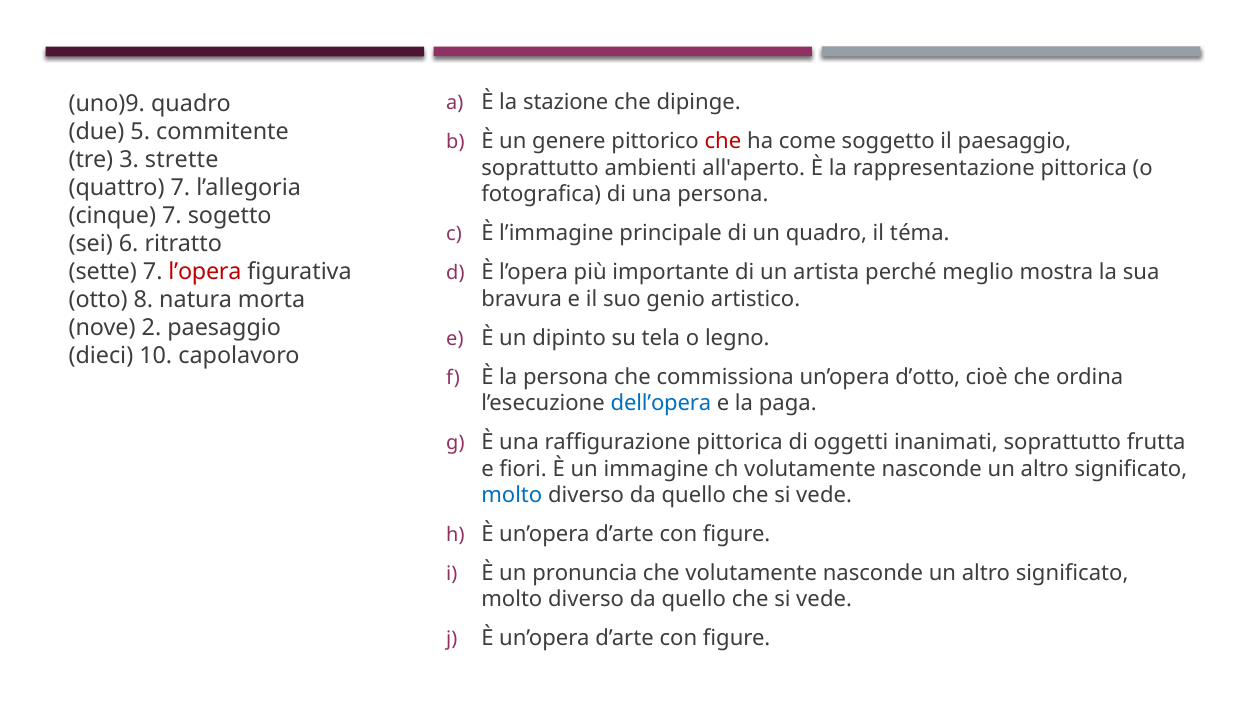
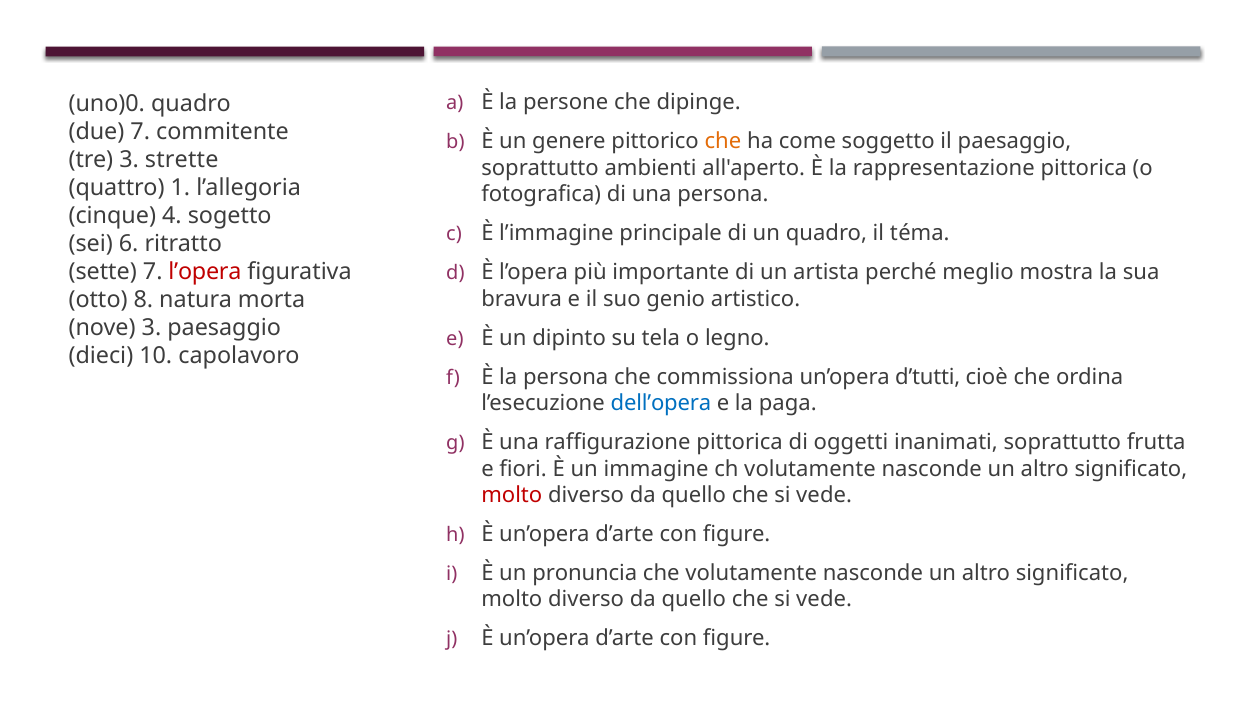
uno)9: uno)9 -> uno)0 (107, 103)
stazione: stazione -> persone (566, 102)
due 5: 5 -> 7 (140, 131)
che colour: red -> orange (723, 141)
quattro 7: 7 -> 1 (180, 187)
cinque 7: 7 -> 4 (172, 215)
nove 2: 2 -> 3 (152, 328)
d’otto: d’otto -> d’tutti (928, 377)
molto colour: blue -> red (512, 495)
